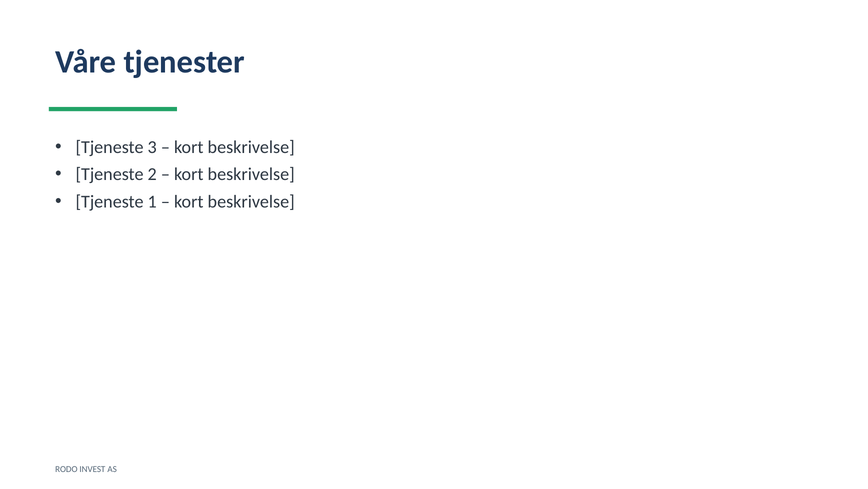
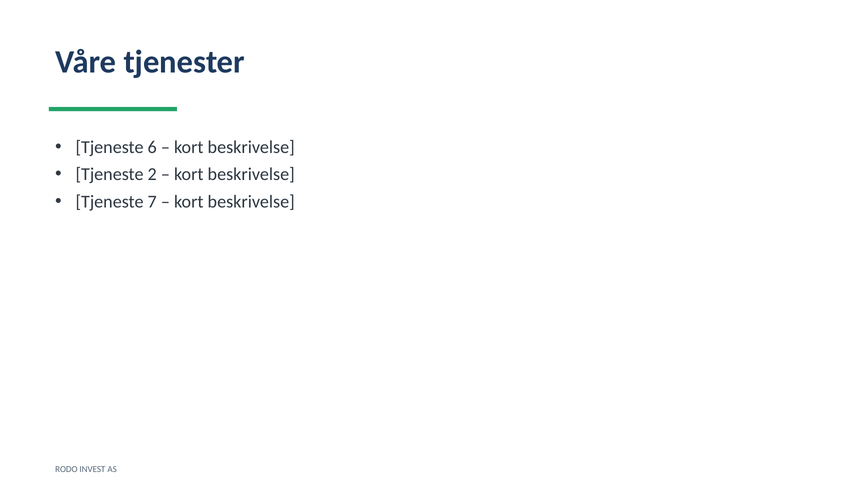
3: 3 -> 6 (152, 147)
1: 1 -> 7 (152, 201)
